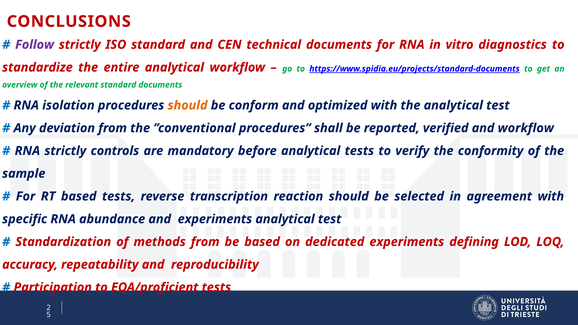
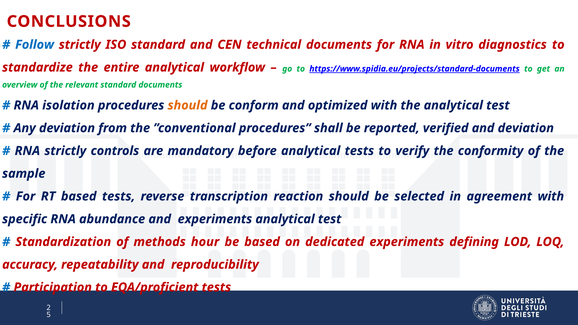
Follow colour: purple -> blue (35, 45)
and workflow: workflow -> deviation (526, 128)
methods from: from -> hour (205, 242)
